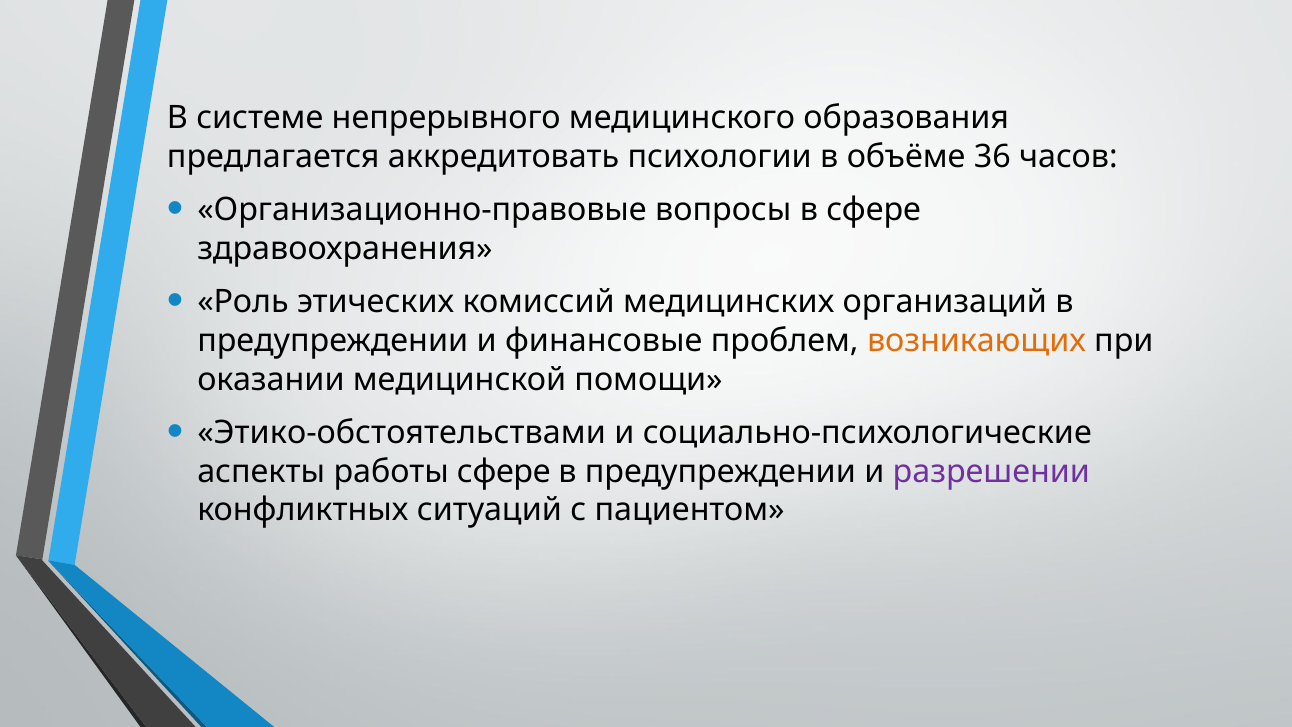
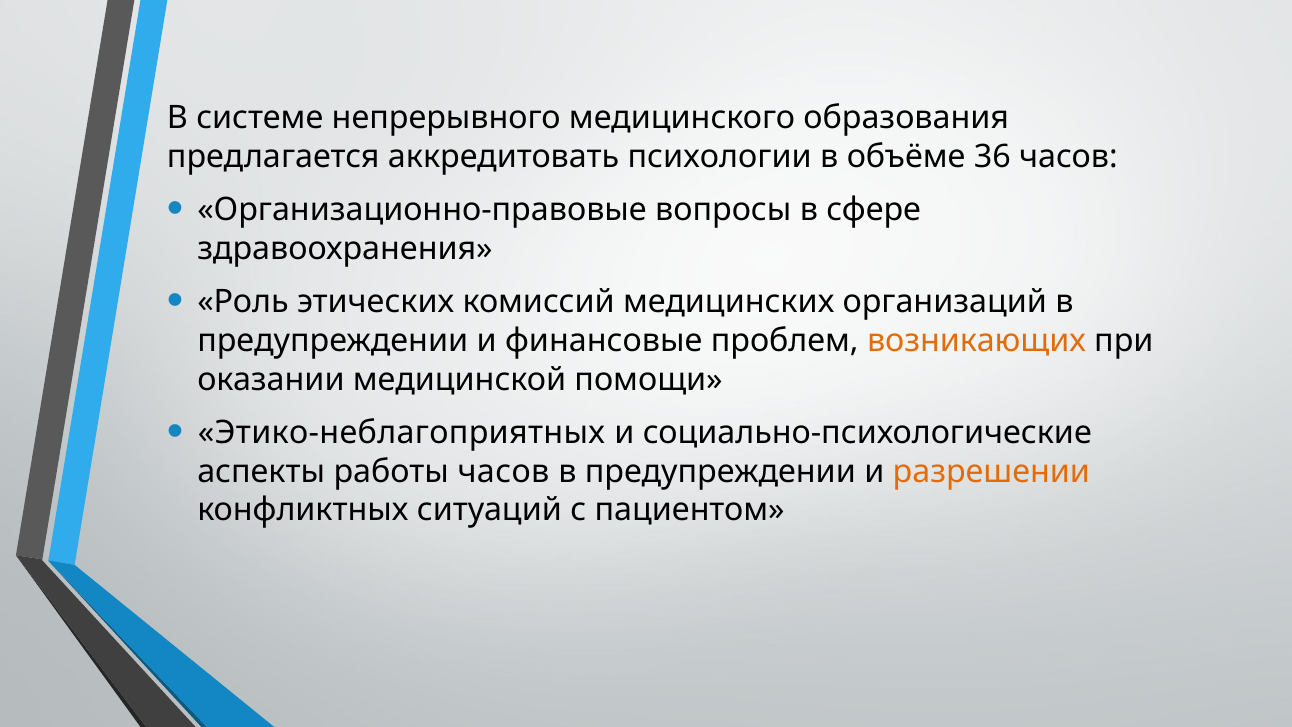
Этико-обстоятельствами: Этико-обстоятельствами -> Этико-неблагоприятных (401, 433)
работы сфере: сфере -> часов (503, 471)
разрешении colour: purple -> orange (991, 471)
